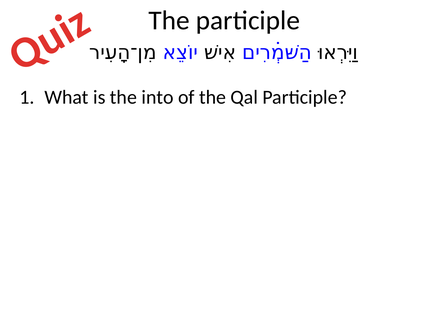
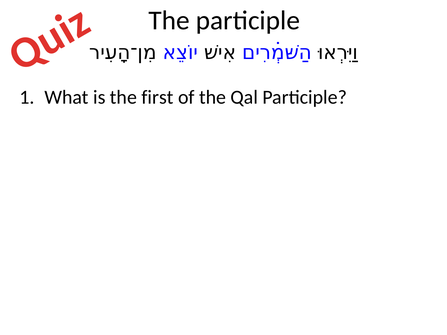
into: into -> first (157, 98)
